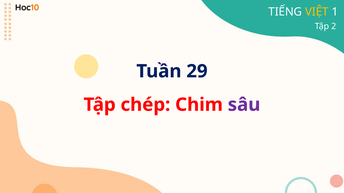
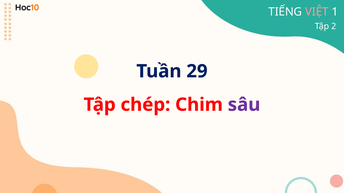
VIỆT colour: yellow -> pink (317, 12)
